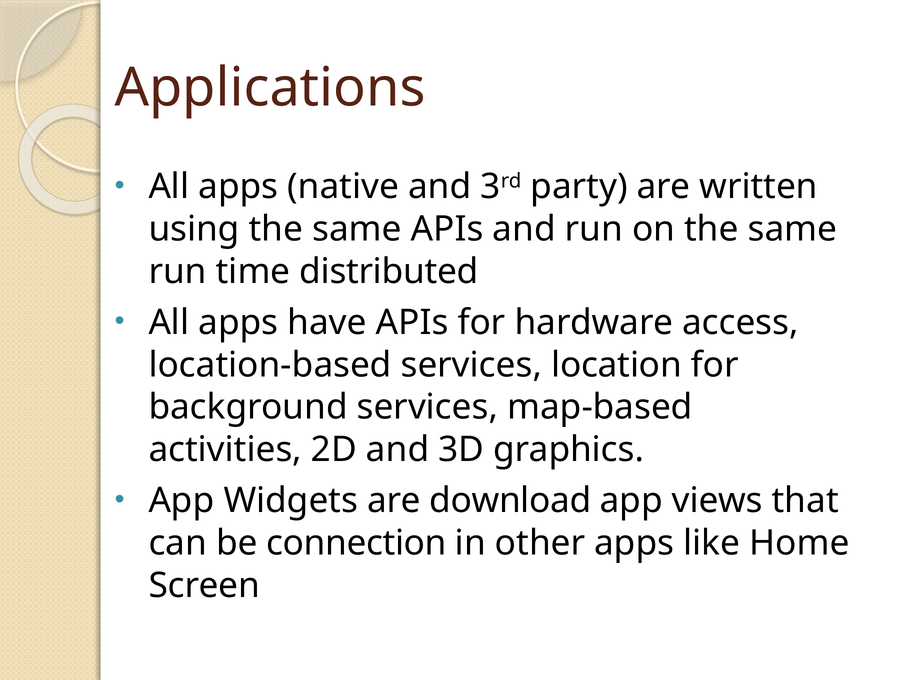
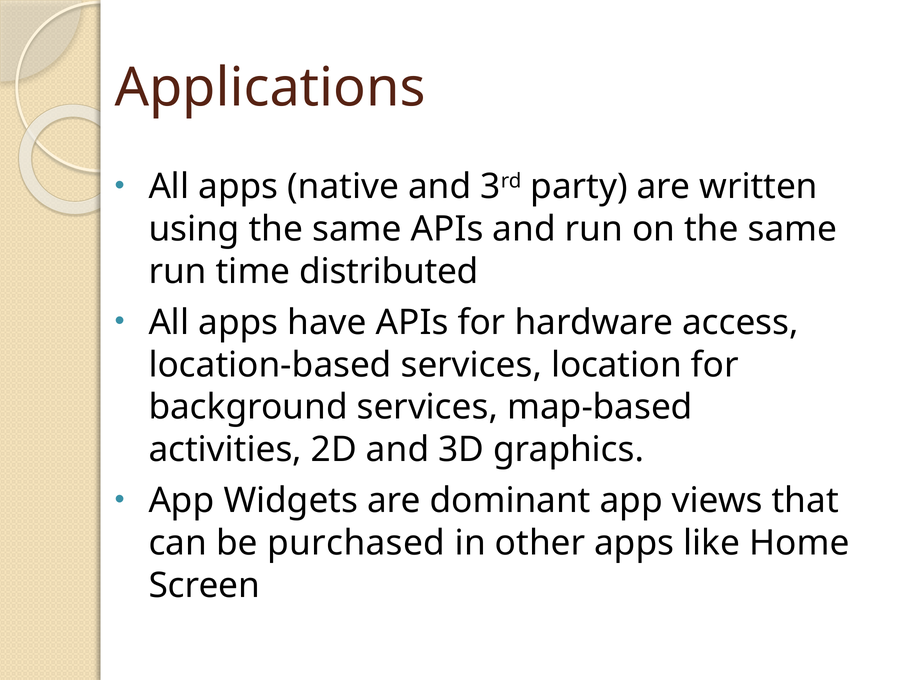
download: download -> dominant (510, 501)
connection: connection -> purchased (356, 543)
